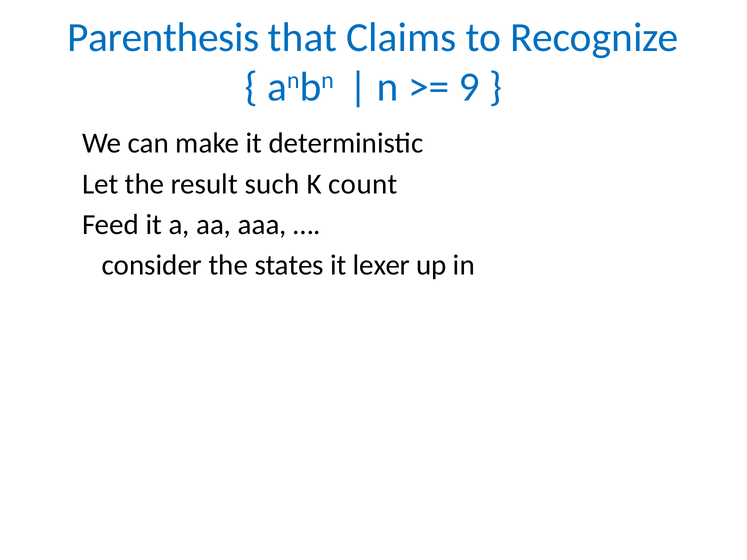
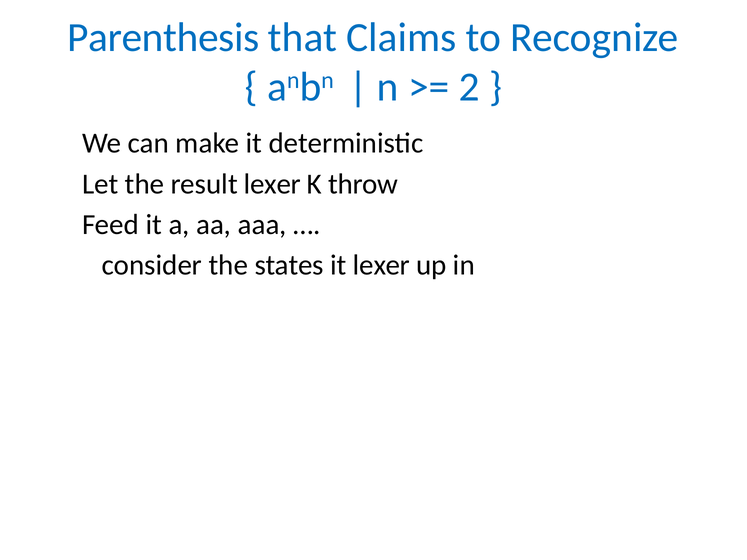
9: 9 -> 2 (469, 87)
result such: such -> lexer (272, 184)
count: count -> throw (363, 184)
